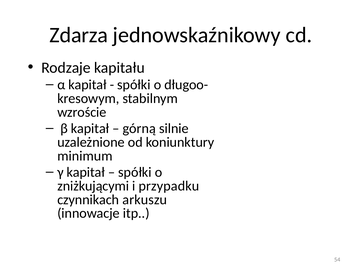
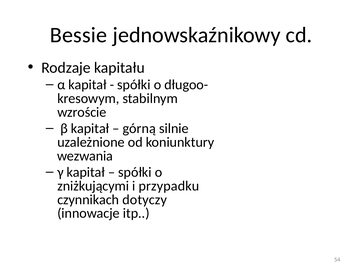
Zdarza: Zdarza -> Bessie (79, 35)
minimum: minimum -> wezwania (85, 156)
arkuszu: arkuszu -> dotyczy (145, 199)
